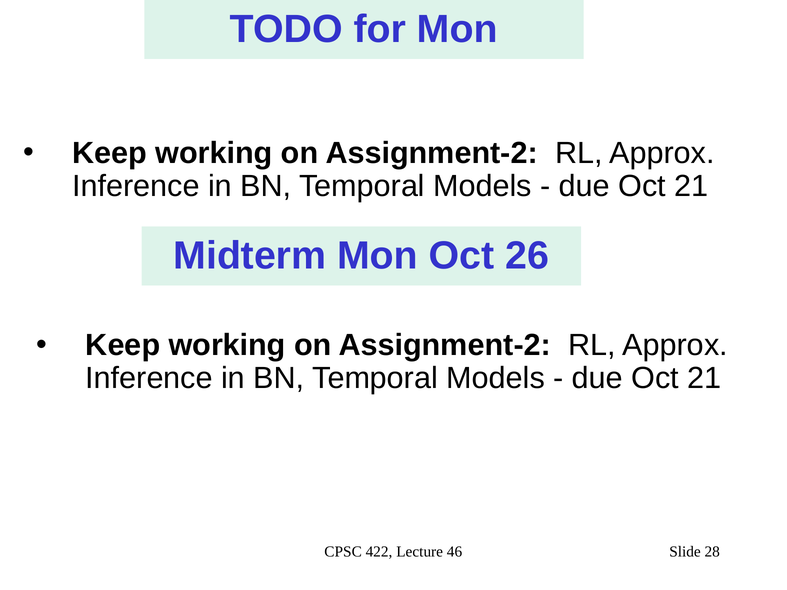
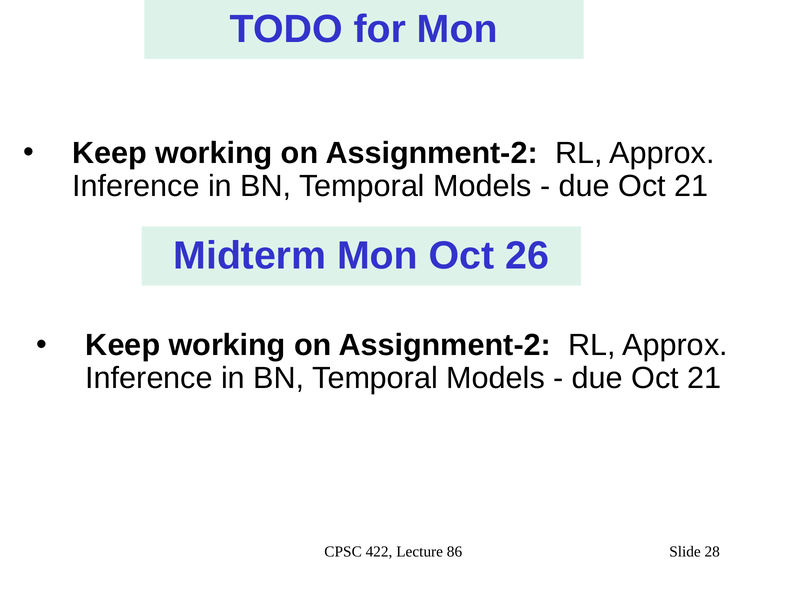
46: 46 -> 86 (454, 552)
